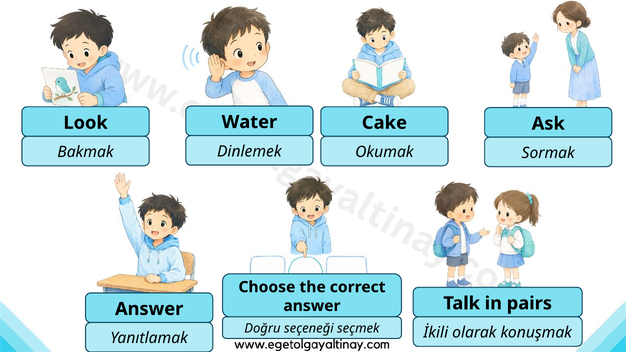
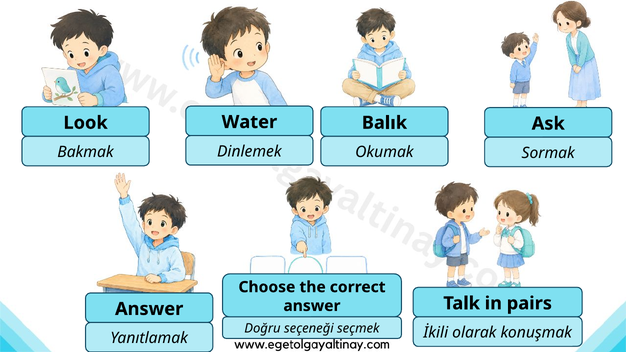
Cake: Cake -> Balık (384, 123)
